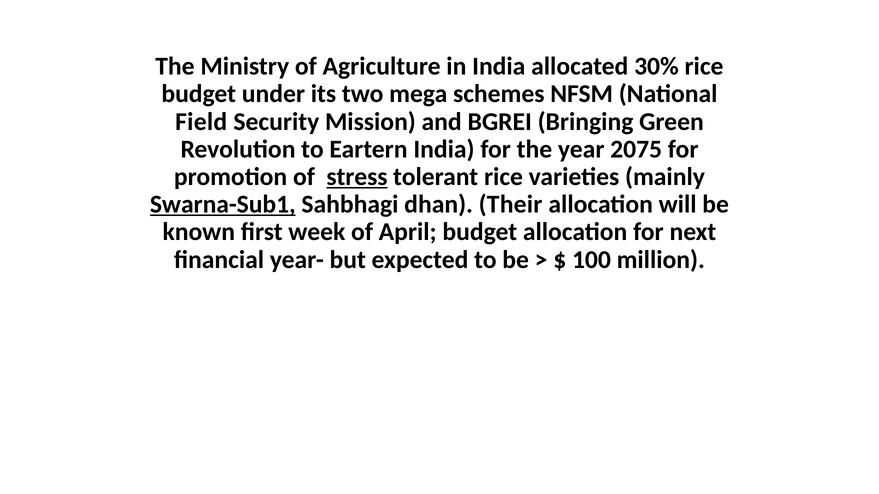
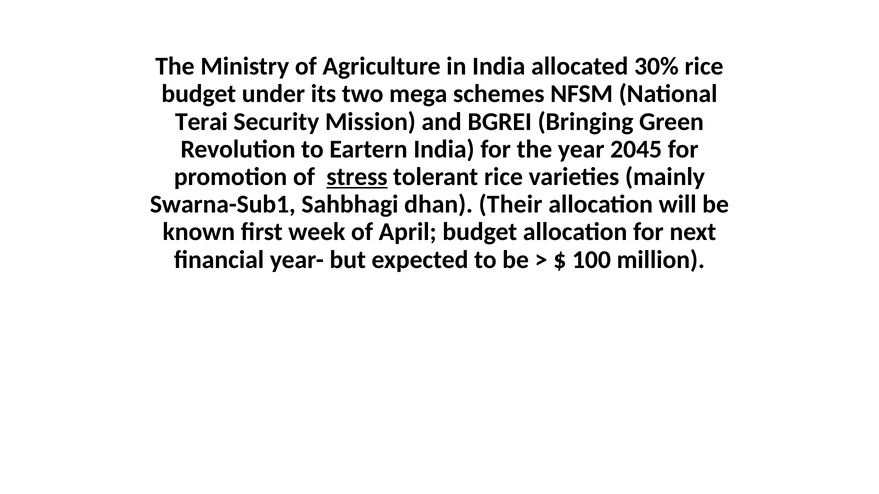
Field: Field -> Terai (201, 122)
2075: 2075 -> 2045 (636, 149)
Swarna-Sub1 underline: present -> none (223, 205)
